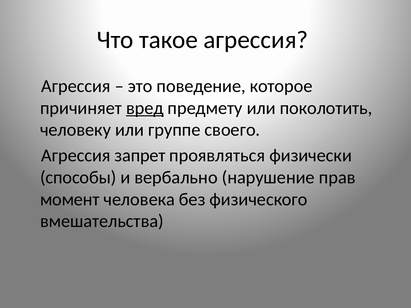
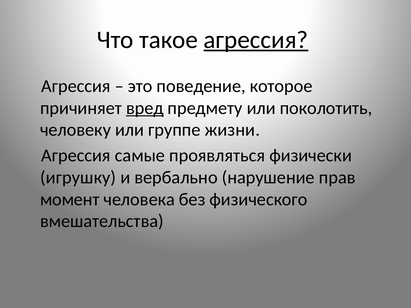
агрессия underline: none -> present (256, 40)
своего: своего -> жизни (232, 130)
запрет: запрет -> самые (140, 156)
способы: способы -> игрушку (78, 178)
